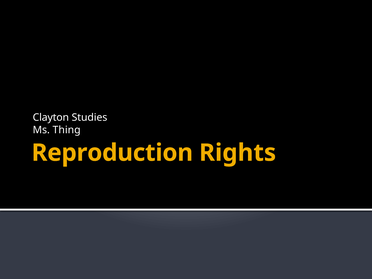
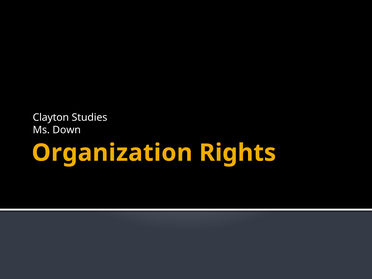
Thing: Thing -> Down (67, 130)
Reproduction: Reproduction -> Organization (112, 153)
